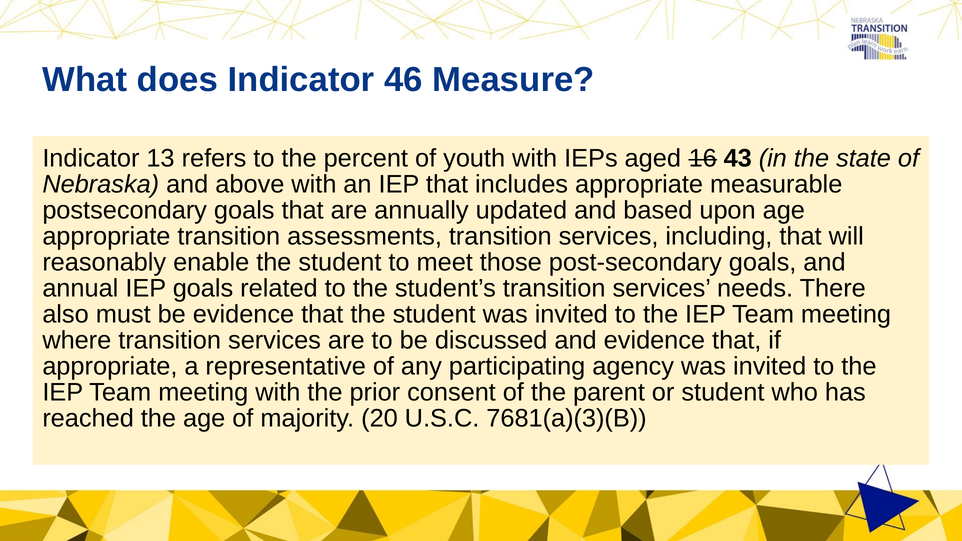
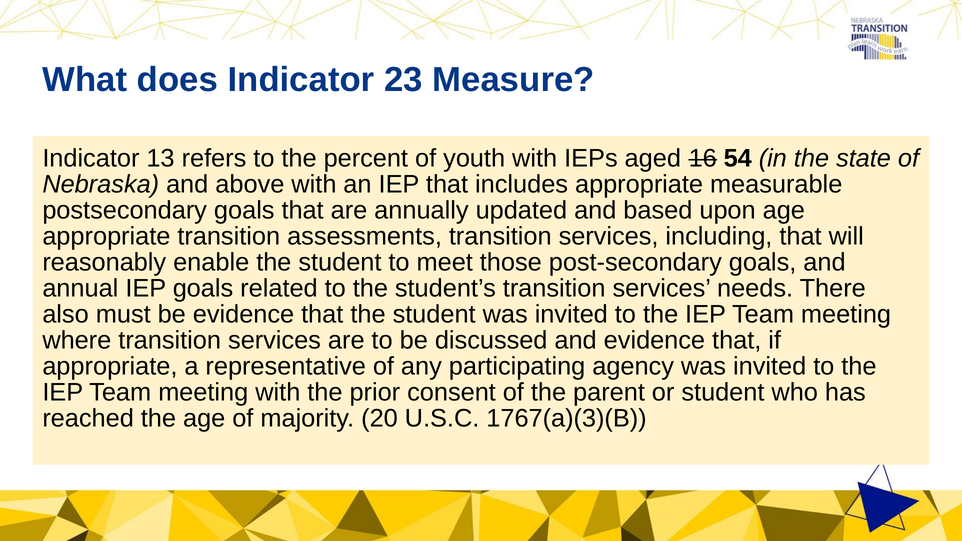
46: 46 -> 23 (403, 80)
43: 43 -> 54 (738, 158)
7681(a)(3)(B: 7681(a)(3)(B -> 1767(a)(3)(B (566, 418)
